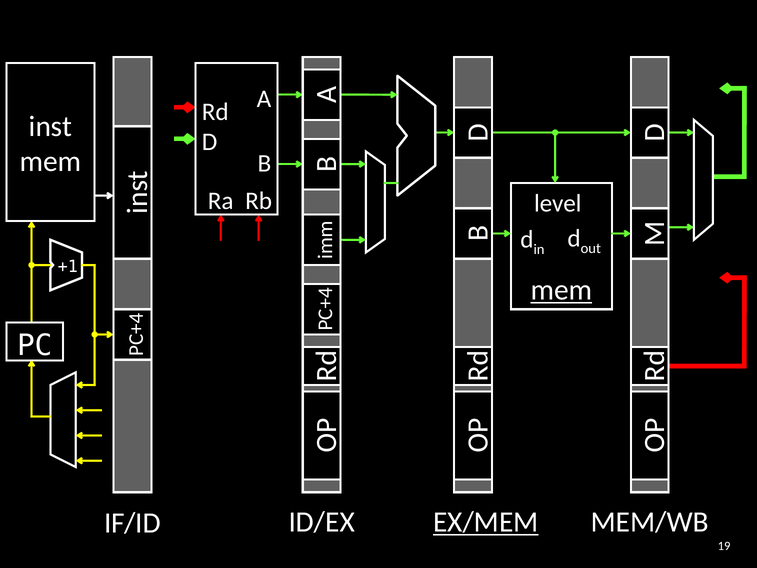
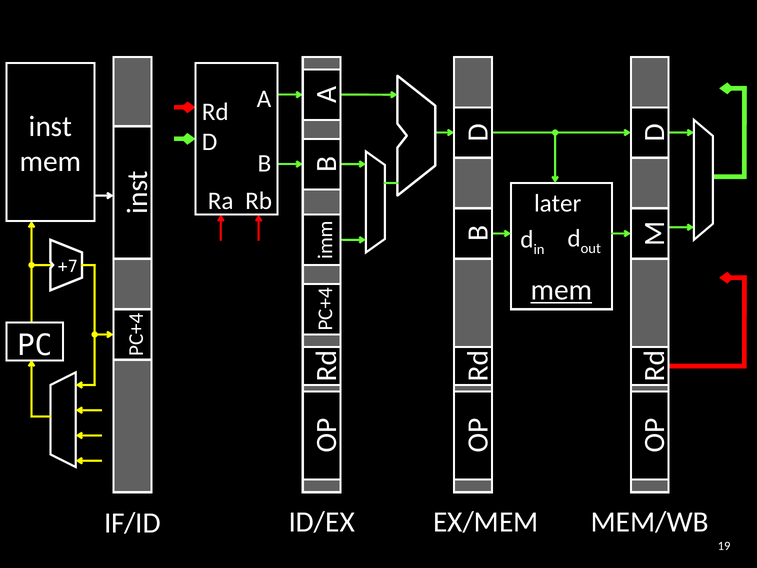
level: level -> later (558, 203)
+1: +1 -> +7 (68, 266)
EX/MEM underline: present -> none (486, 522)
